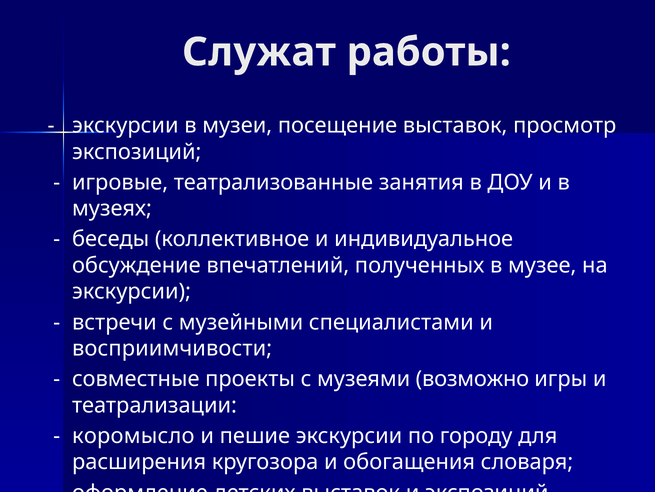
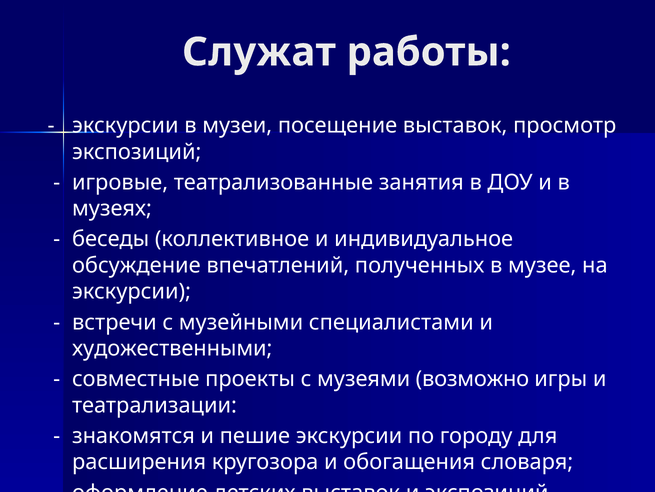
восприимчивости: восприимчивости -> художественными (172, 348)
коромысло: коромысло -> знакомятся (133, 435)
